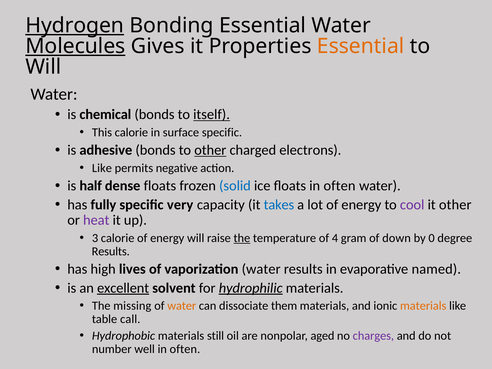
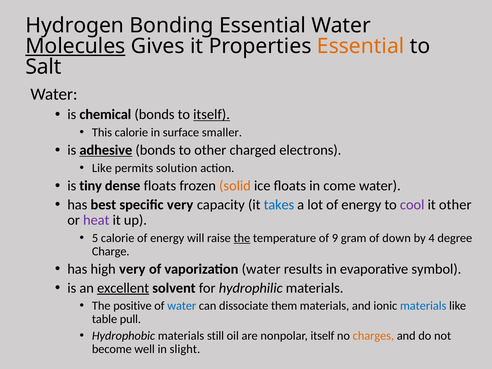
Hydrogen underline: present -> none (75, 25)
Will: Will -> Salt (43, 67)
surface specific: specific -> smaller (222, 132)
adhesive underline: none -> present (106, 150)
other underline: present -> none (210, 150)
negative: negative -> solution (177, 168)
half: half -> tiny (91, 186)
solid colour: blue -> orange (235, 186)
floats in often: often -> come (340, 186)
fully: fully -> best (103, 205)
3: 3 -> 5 (95, 238)
4: 4 -> 9 (335, 238)
0: 0 -> 4 (432, 238)
Results: Results -> Charge (111, 251)
high lives: lives -> very (132, 269)
named: named -> symbol (436, 269)
hydrophilic underline: present -> none (251, 288)
missing: missing -> positive (132, 306)
water colour: orange -> blue (182, 306)
materials colour: orange -> blue (423, 306)
call: call -> pull (130, 319)
nonpolar aged: aged -> itself (322, 336)
charges colour: purple -> orange (373, 336)
number: number -> become (112, 349)
well in often: often -> slight (185, 349)
